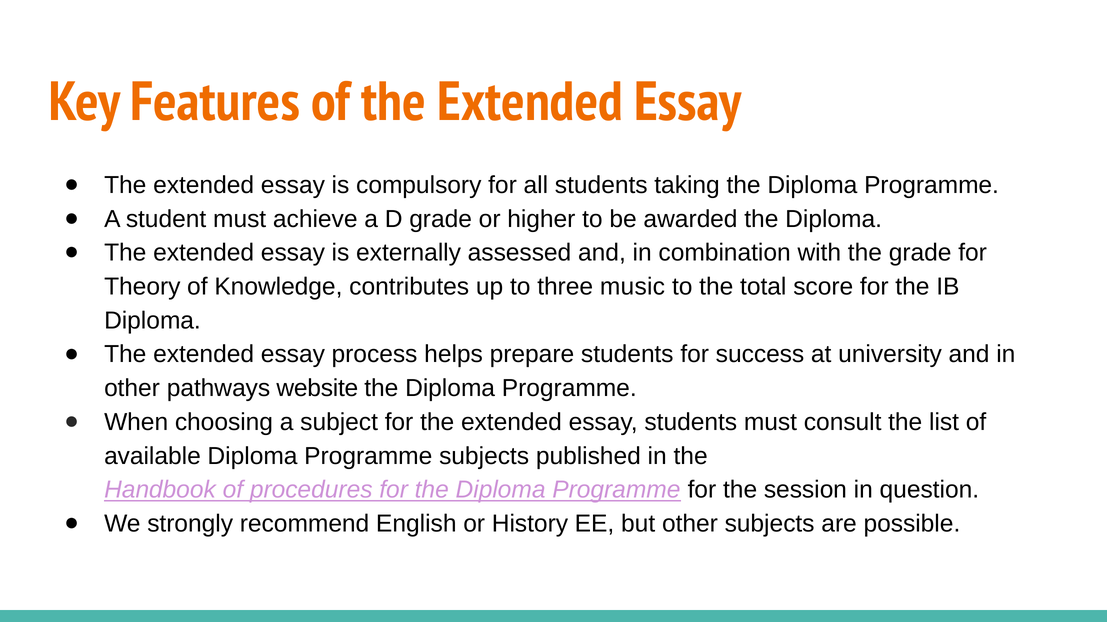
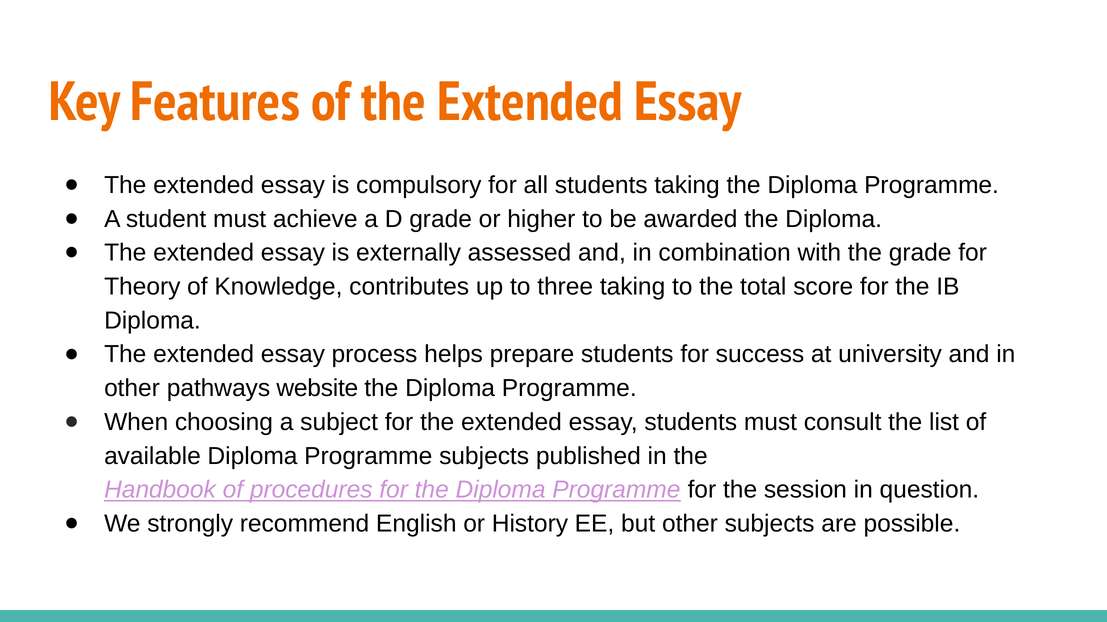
three music: music -> taking (633, 287)
